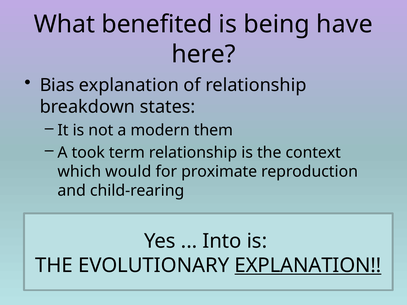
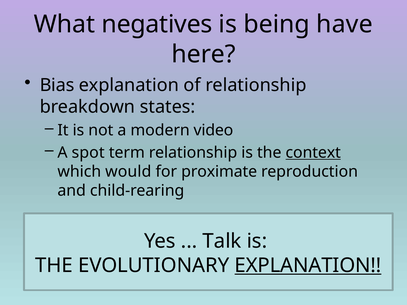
benefited: benefited -> negatives (157, 24)
them: them -> video (213, 130)
took: took -> spot (88, 153)
context underline: none -> present (313, 153)
Into: Into -> Talk (222, 241)
